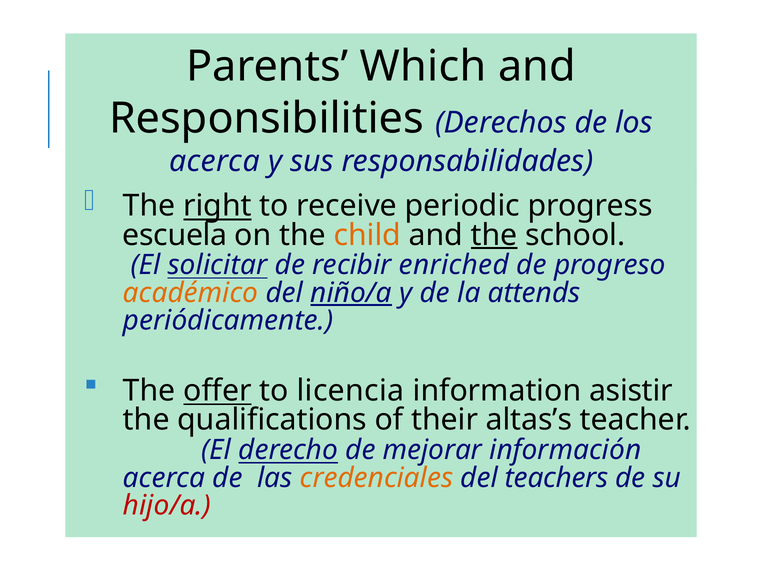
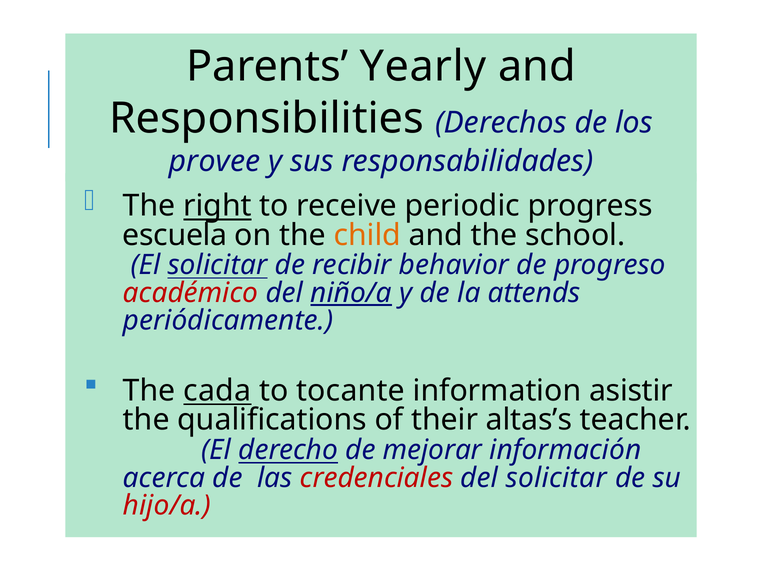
Which: Which -> Yearly (423, 66)
acerca: acerca -> provee (215, 161)
the underline: present -> none (494, 235)
enriched: enriched -> behavior (454, 265)
académico colour: orange -> red (191, 293)
offer: offer -> cada (217, 390)
licencia: licencia -> tocante (351, 390)
credenciales colour: orange -> red (377, 478)
del teachers: teachers -> solicitar (556, 478)
